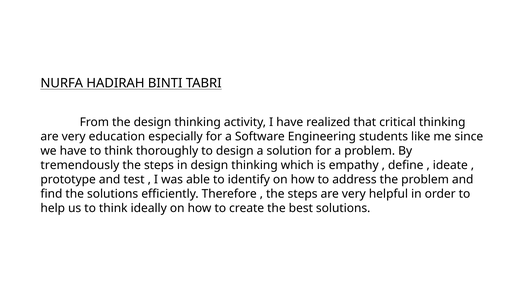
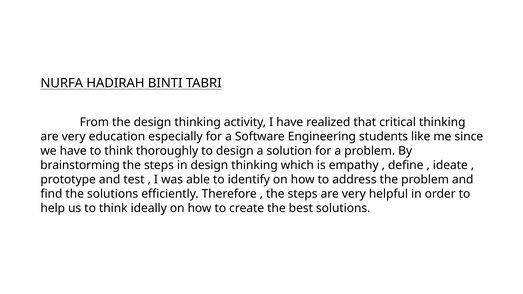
tremendously: tremendously -> brainstorming (80, 165)
